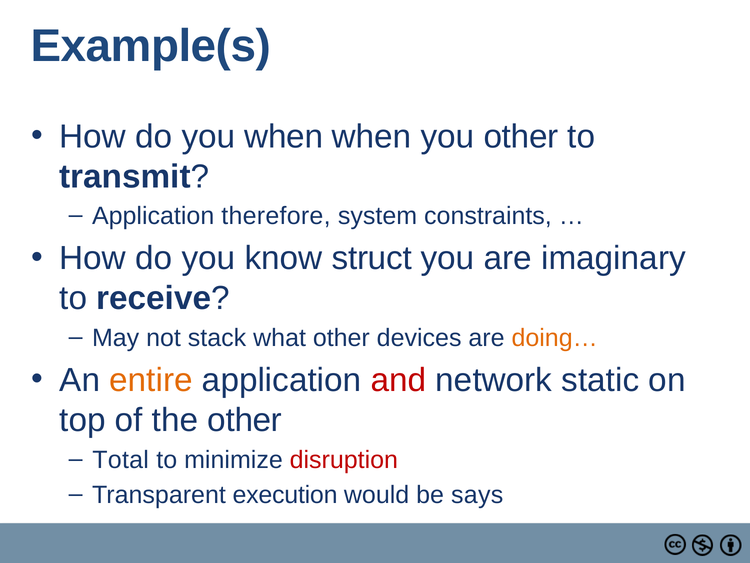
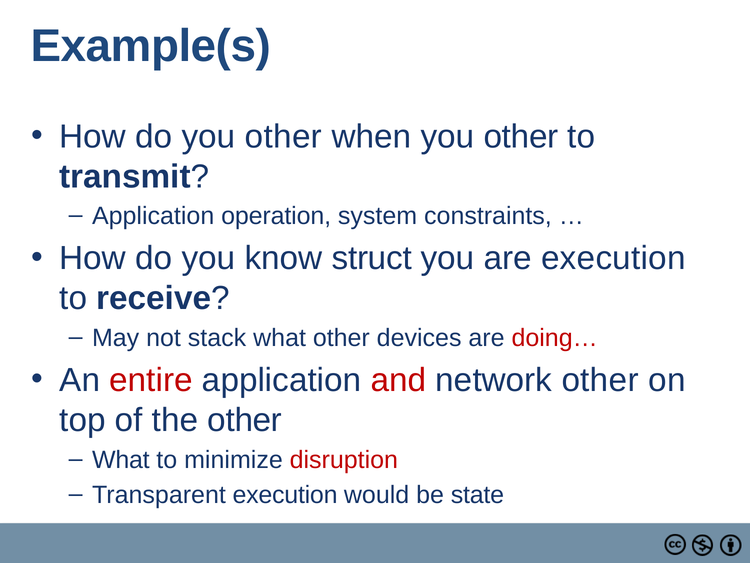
do you when: when -> other (283, 136)
therefore: therefore -> operation (276, 216)
are imaginary: imaginary -> execution (613, 258)
doing… colour: orange -> red (555, 338)
entire colour: orange -> red (151, 380)
network static: static -> other (600, 380)
Total: Total -> What (121, 459)
says: says -> state (477, 494)
